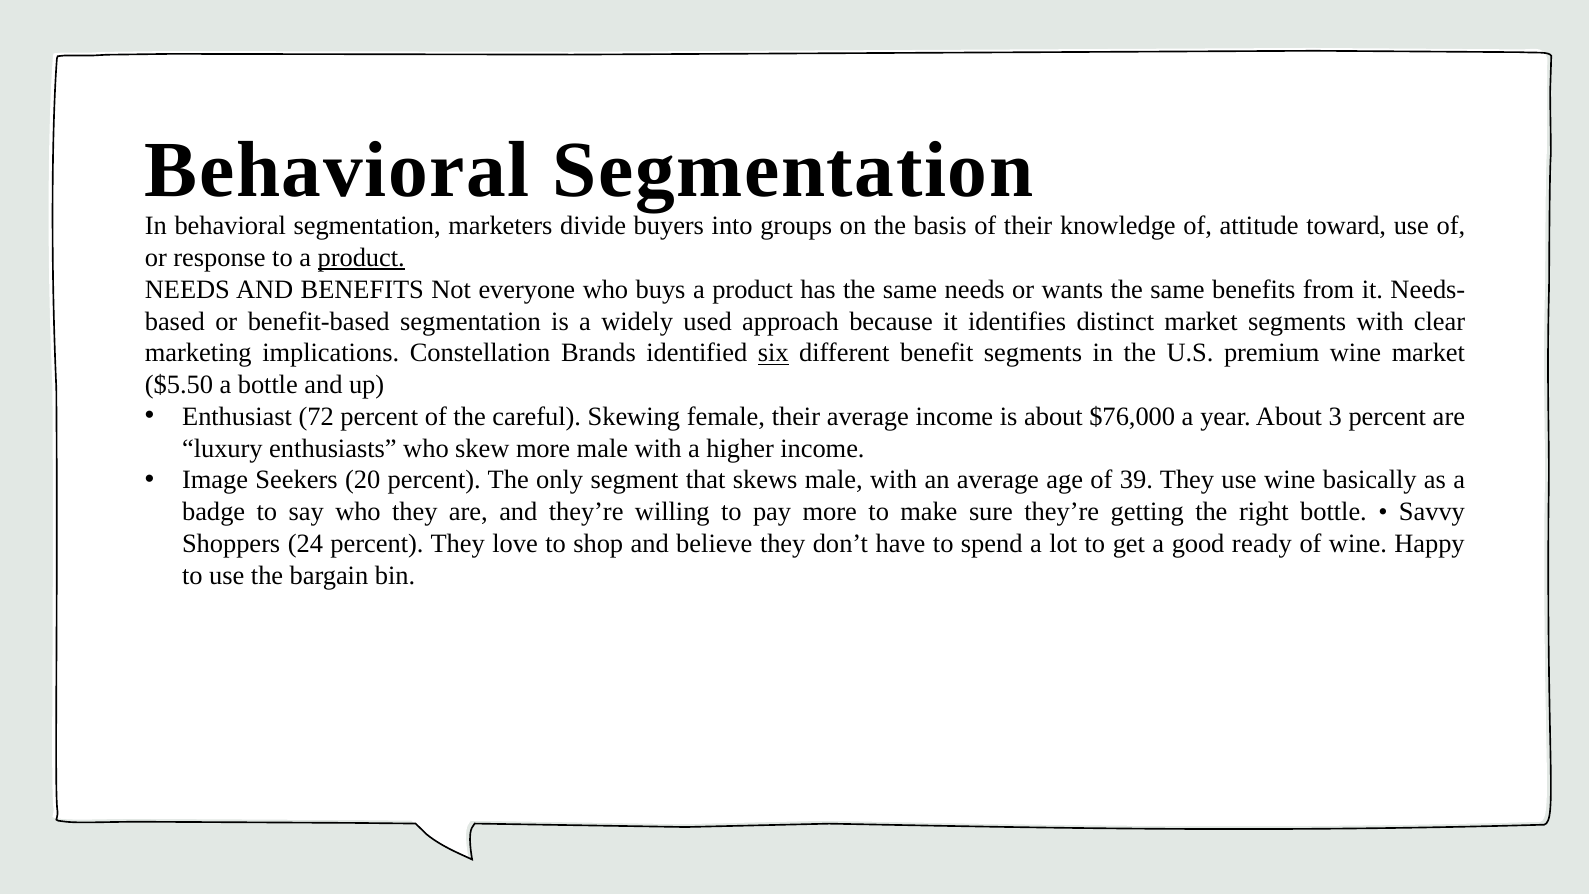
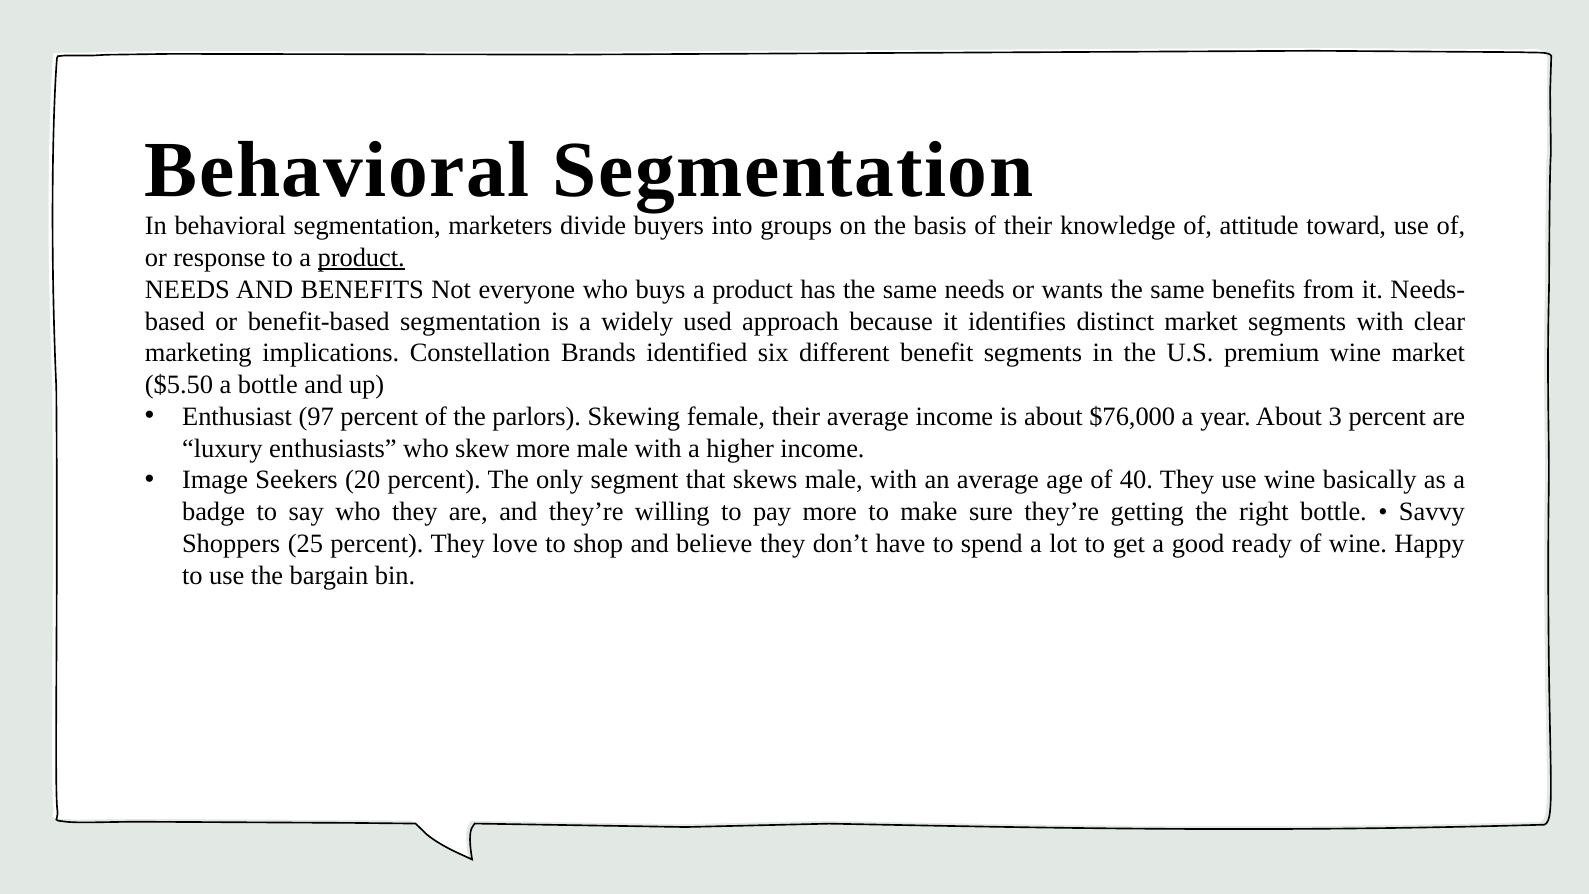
six underline: present -> none (773, 353)
72: 72 -> 97 (316, 416)
careful: careful -> parlors (537, 416)
39: 39 -> 40 (1136, 480)
24: 24 -> 25 (305, 544)
